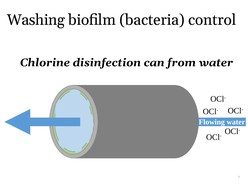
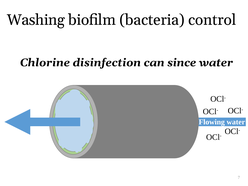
from: from -> since (182, 63)
